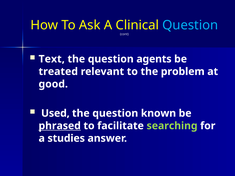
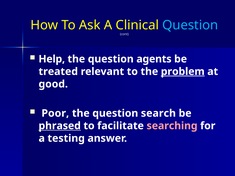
Text: Text -> Help (52, 59)
problem underline: none -> present (183, 72)
Used: Used -> Poor (55, 113)
known: known -> search (158, 113)
searching colour: light green -> pink (172, 126)
studies: studies -> testing (66, 138)
